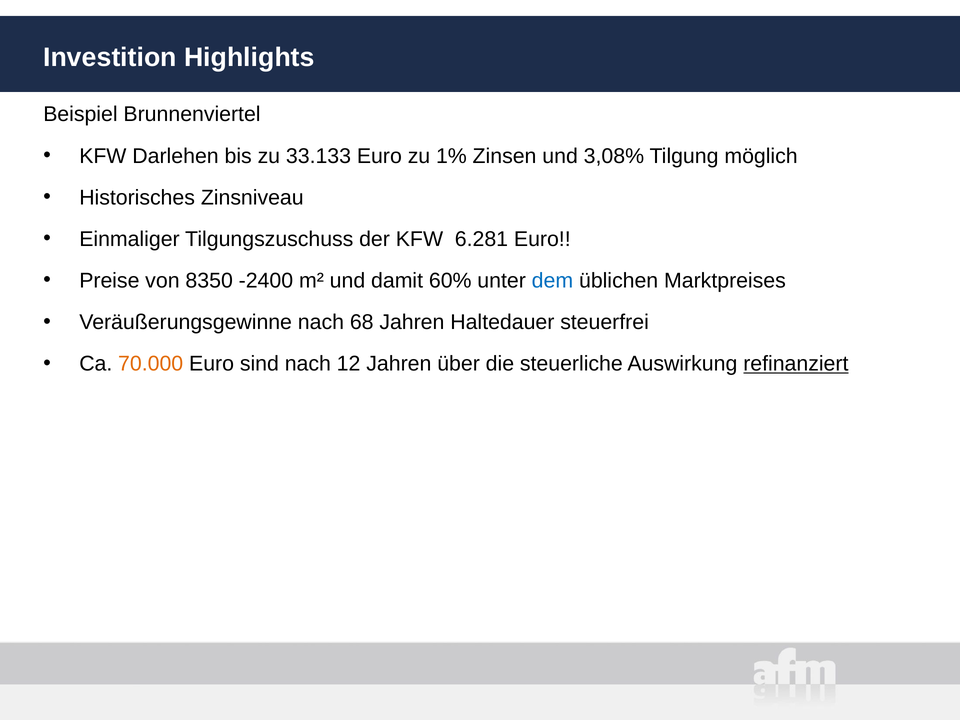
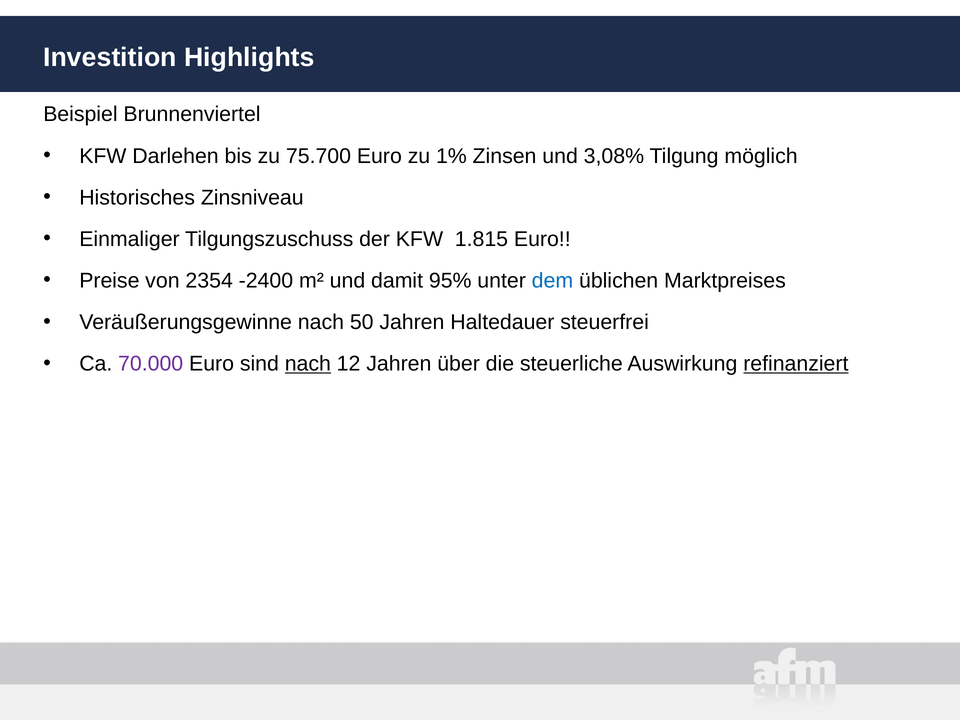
33.133: 33.133 -> 75.700 (318, 156)
6.281: 6.281 -> 1.815 (481, 239)
8350: 8350 -> 2354 (209, 281)
60%: 60% -> 95% (450, 281)
68: 68 -> 50 (362, 322)
70.000 colour: orange -> purple (151, 364)
nach underline: none -> present (308, 364)
